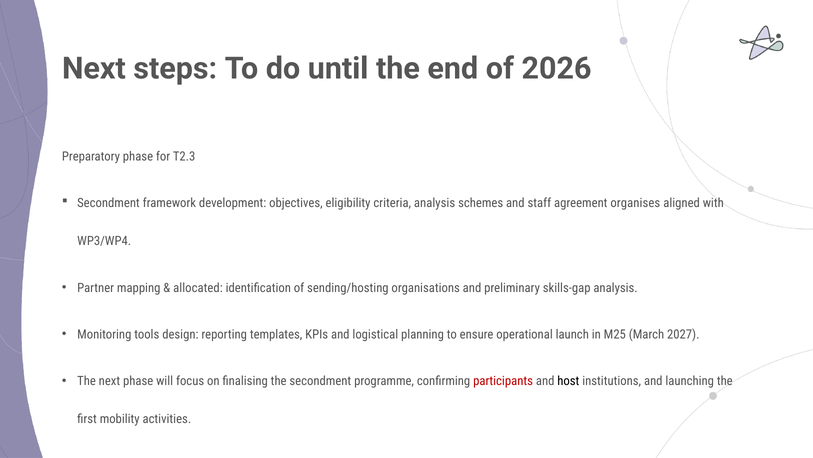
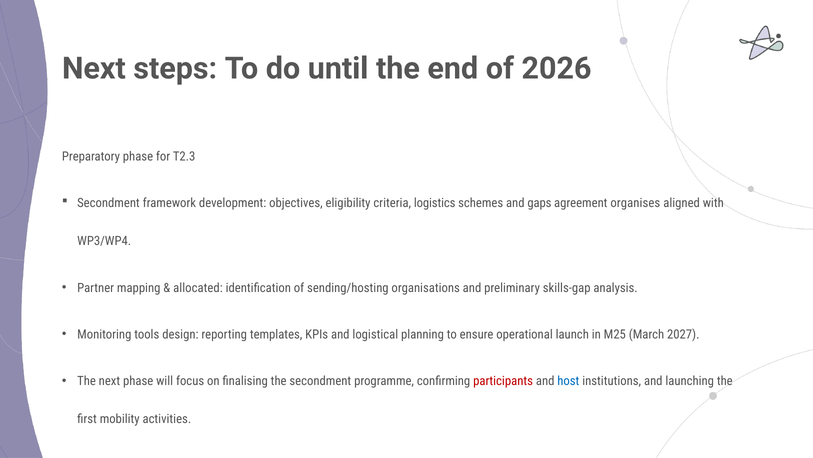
criteria analysis: analysis -> logistics (435, 203)
staff: staff -> gaps (539, 203)
host colour: black -> blue (568, 381)
